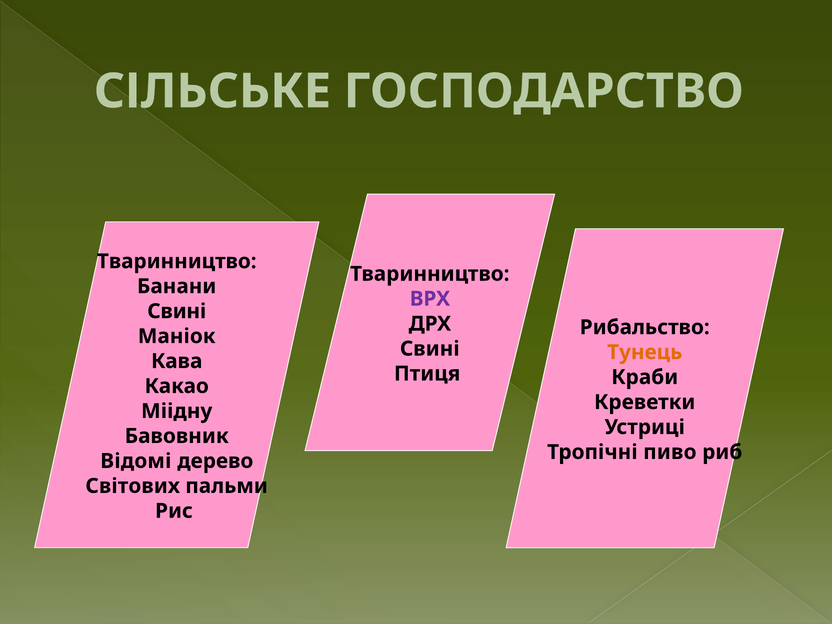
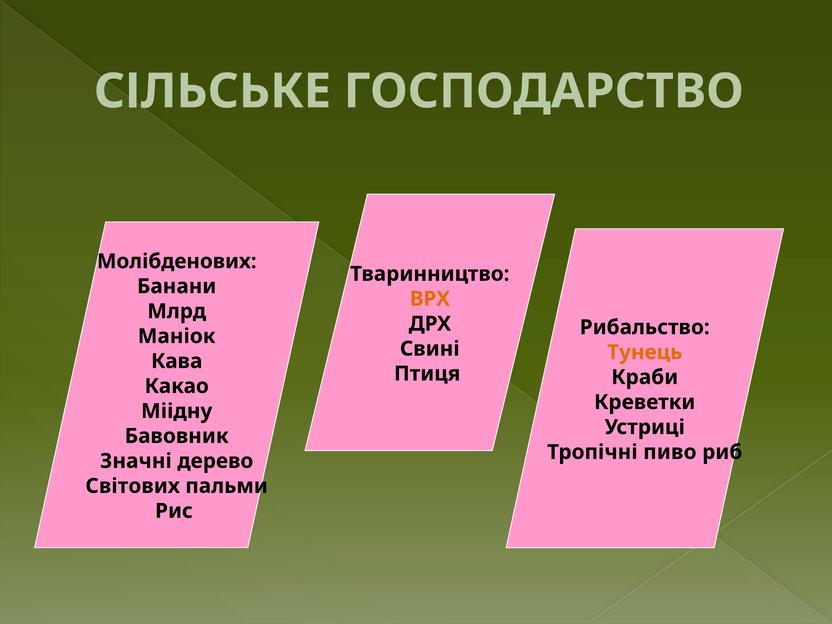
Тваринництво: Тваринництво -> Молібденових (177, 261)
ВРХ colour: purple -> orange (430, 299)
Свині: Свині -> Млрд (177, 311)
Відомі: Відомі -> Значні (136, 461)
